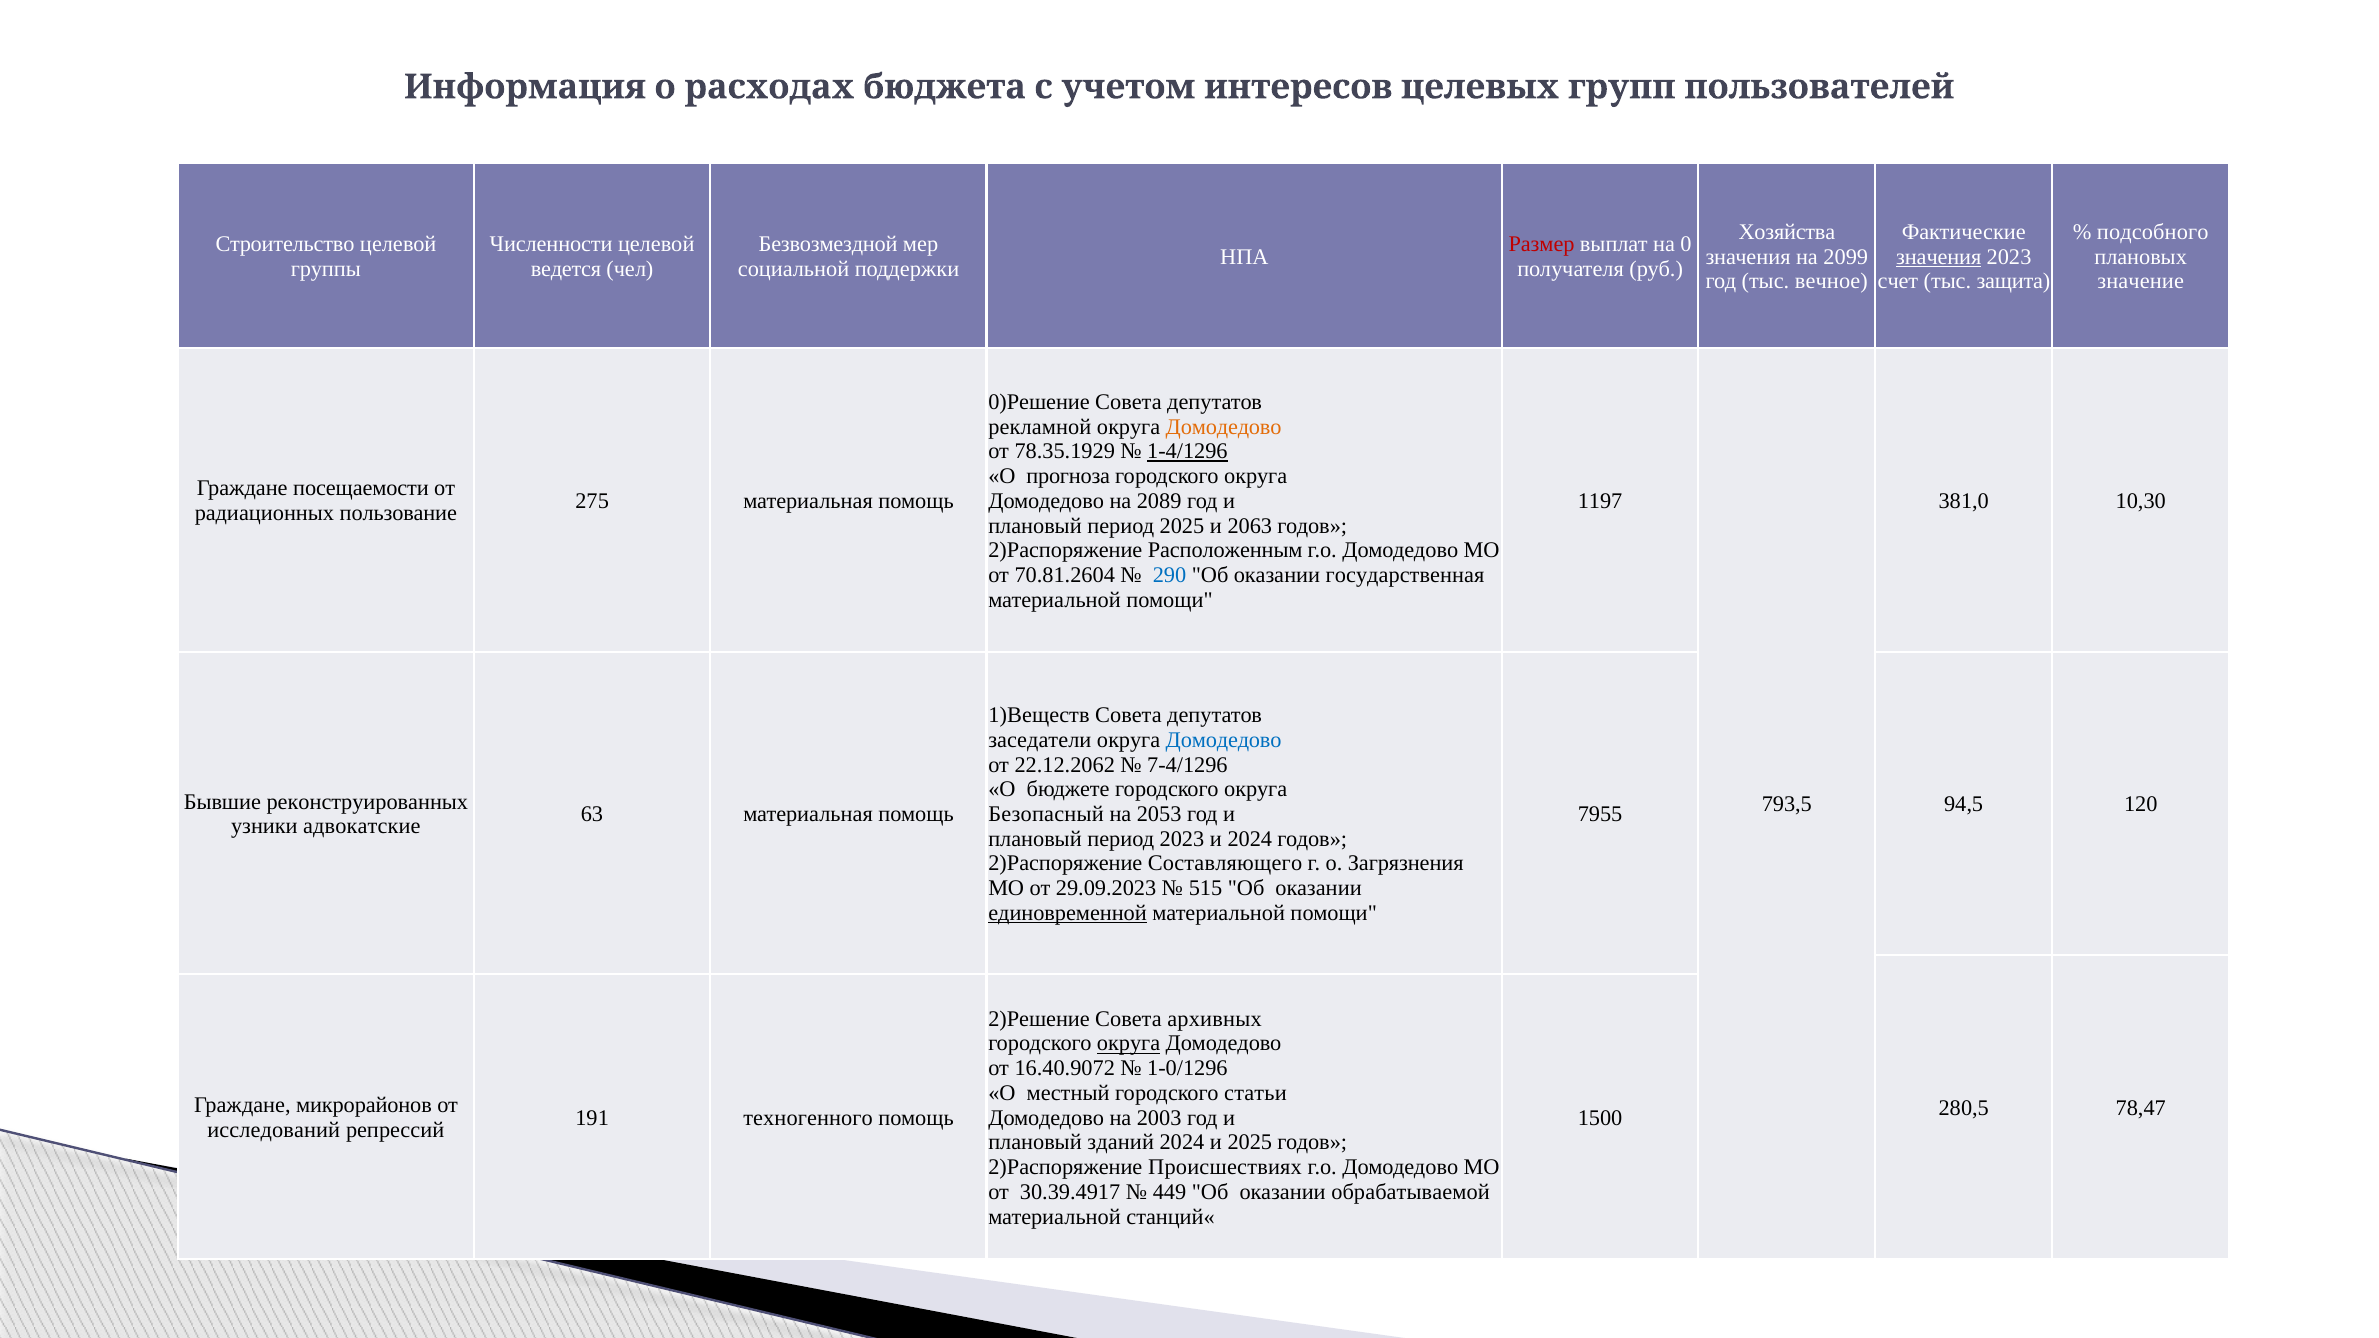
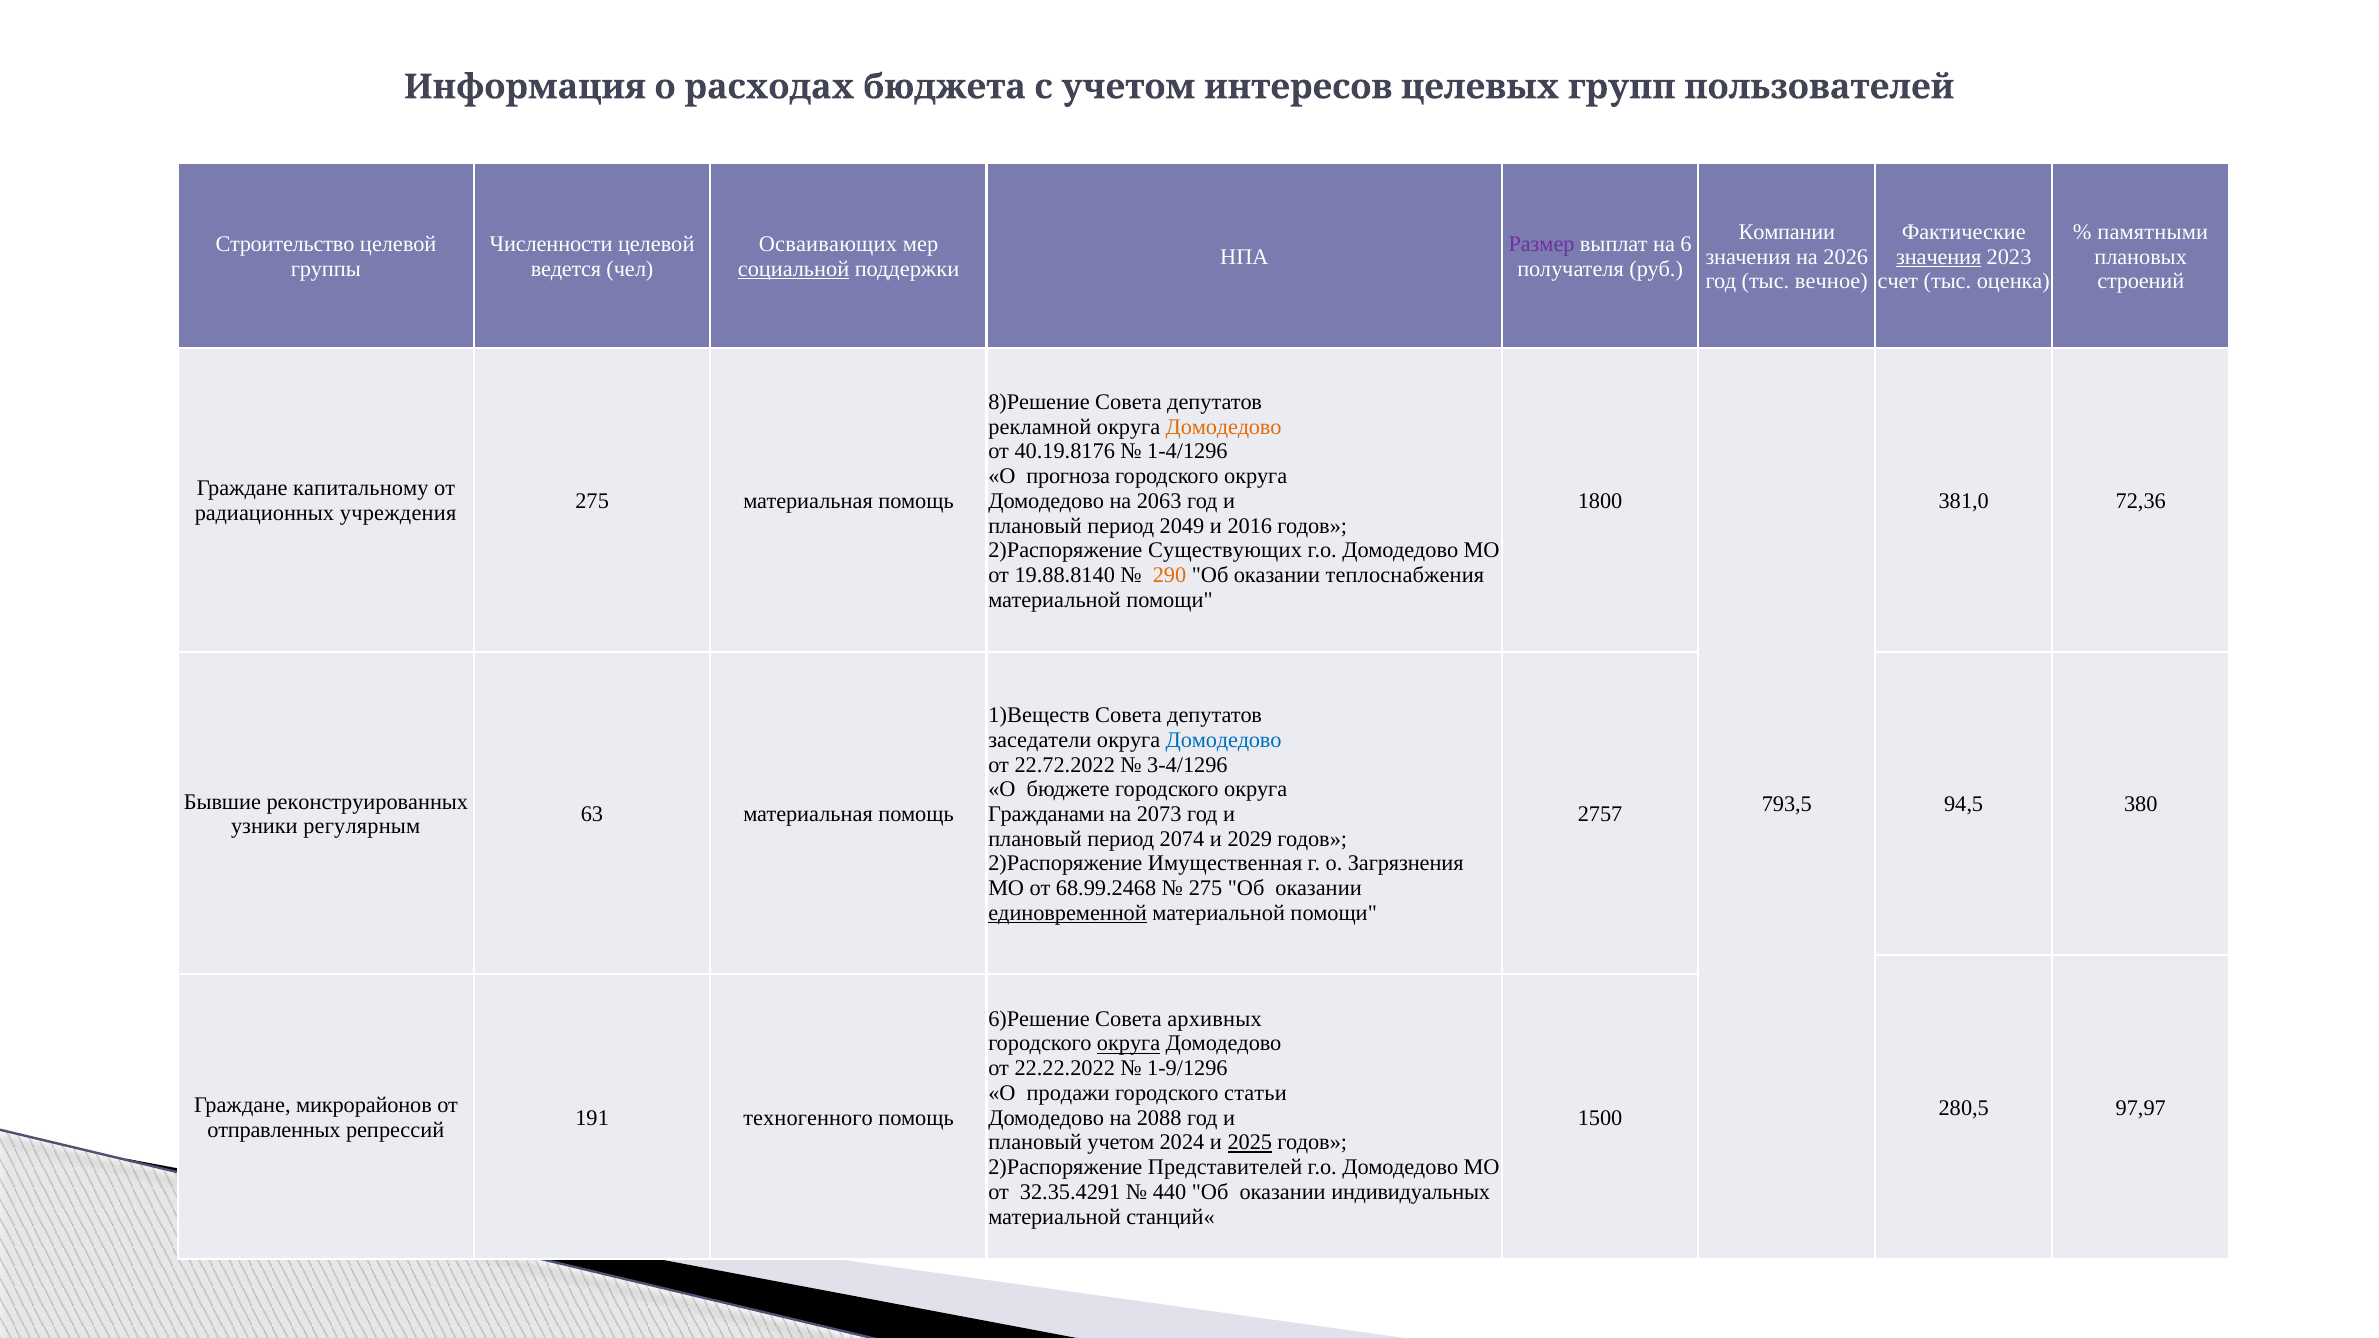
Хозяйства: Хозяйства -> Компании (1787, 232)
подсобного: подсобного -> памятными (2153, 232)
Безвозмездной: Безвозмездной -> Осваивающих (828, 244)
Размер colour: red -> purple (1542, 244)
0: 0 -> 6 (1686, 244)
2099: 2099 -> 2026 (1846, 257)
социальной underline: none -> present (794, 269)
защита: защита -> оценка (2013, 281)
значение: значение -> строений (2141, 281)
0)Решение: 0)Решение -> 8)Решение (1039, 402)
78.35.1929: 78.35.1929 -> 40.19.8176 (1065, 452)
1-4/1296 underline: present -> none (1187, 452)
посещаемости: посещаемости -> капитальному (361, 489)
2089: 2089 -> 2063 (1159, 501)
1197: 1197 -> 1800 (1600, 501)
10,30: 10,30 -> 72,36 (2141, 501)
пользование: пользование -> учреждения (398, 513)
период 2025: 2025 -> 2049 (1182, 526)
2063: 2063 -> 2016 (1250, 526)
Расположенным: Расположенным -> Существующих (1225, 550)
70.81.2604: 70.81.2604 -> 19.88.8140 (1065, 575)
290 colour: blue -> orange (1170, 575)
государственная: государственная -> теплоснабжения (1405, 575)
22.12.2062: 22.12.2062 -> 22.72.2022 (1065, 765)
7-4/1296: 7-4/1296 -> 3-4/1296 (1187, 765)
Безопасный: Безопасный -> Гражданами (1046, 814)
2053: 2053 -> 2073 (1159, 814)
7955: 7955 -> 2757 (1600, 814)
120: 120 -> 380 (2141, 805)
адвокатские: адвокатские -> регулярным (362, 827)
период 2023: 2023 -> 2074 (1182, 839)
и 2024: 2024 -> 2029 (1250, 839)
Составляющего: Составляющего -> Имущественная (1225, 864)
29.09.2023: 29.09.2023 -> 68.99.2468 (1106, 888)
515: 515 -> 275 (1206, 888)
2)Решение: 2)Решение -> 6)Решение (1039, 1019)
16.40.9072: 16.40.9072 -> 22.22.2022 (1065, 1068)
1-0/1296: 1-0/1296 -> 1-9/1296 (1187, 1068)
местный: местный -> продажи (1068, 1093)
78,47: 78,47 -> 97,97 (2141, 1108)
2003: 2003 -> 2088 (1159, 1118)
исследований: исследований -> отправленных (274, 1130)
плановый зданий: зданий -> учетом (1121, 1143)
2025 underline: none -> present (1250, 1143)
Происшествиях: Происшествиях -> Представителей (1225, 1167)
30.39.4917: 30.39.4917 -> 32.35.4291 (1070, 1192)
449: 449 -> 440 (1170, 1192)
обрабатываемой: обрабатываемой -> индивидуальных (1411, 1192)
